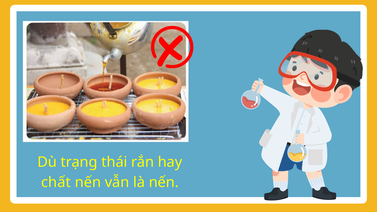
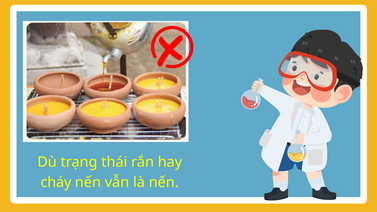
chất: chất -> cháy (56, 182)
